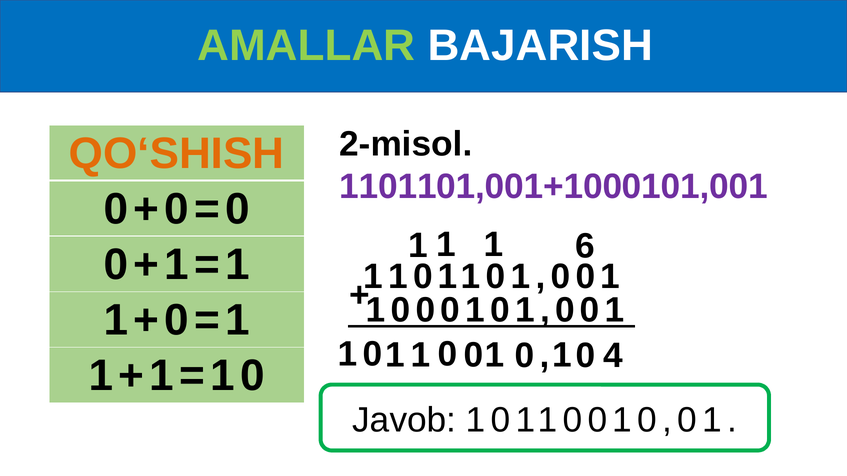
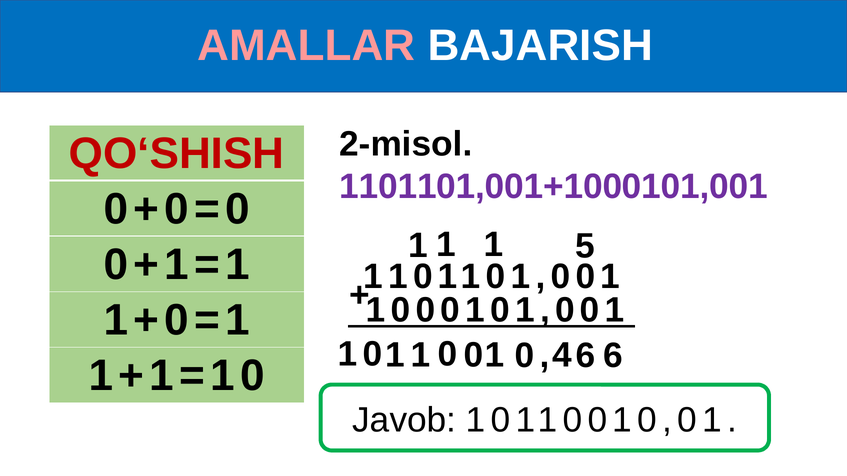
AMALLAR colour: light green -> pink (306, 46)
QO‘SHISH colour: orange -> red (177, 154)
6: 6 -> 5 (585, 246)
1: 1 -> 4 (562, 356)
0: 0 -> 6 (585, 356)
0 4: 4 -> 6 (613, 356)
